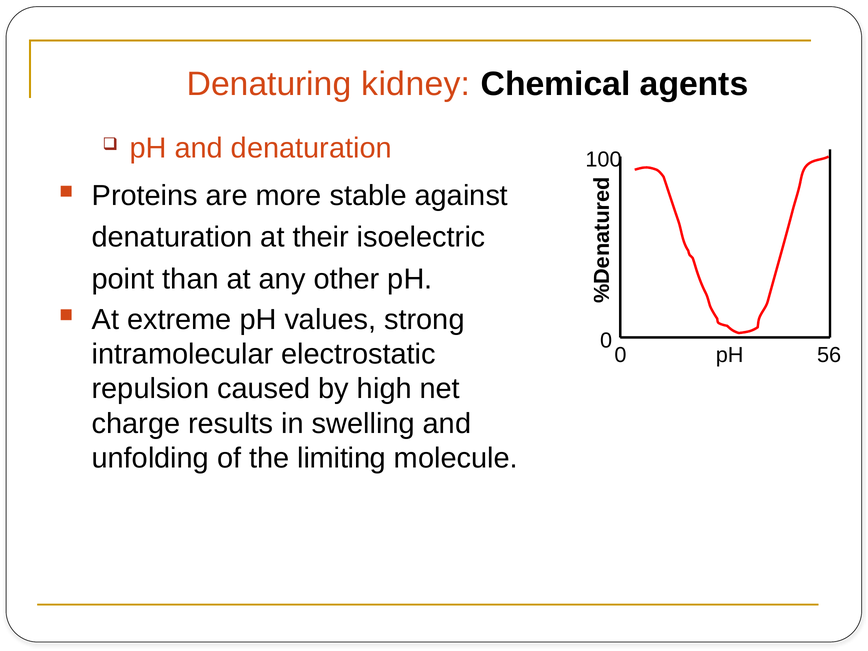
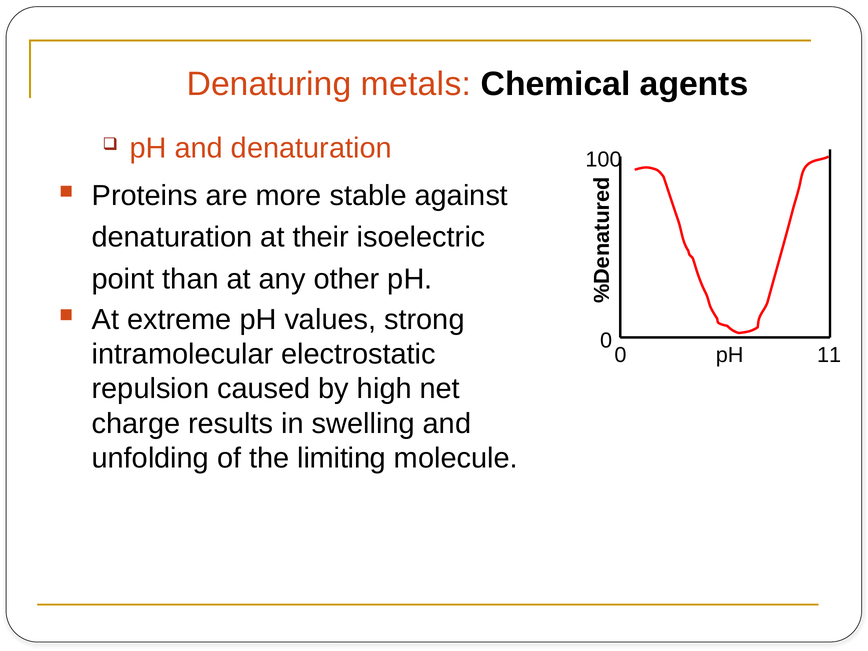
kidney: kidney -> metals (416, 84)
56: 56 -> 11 (829, 355)
